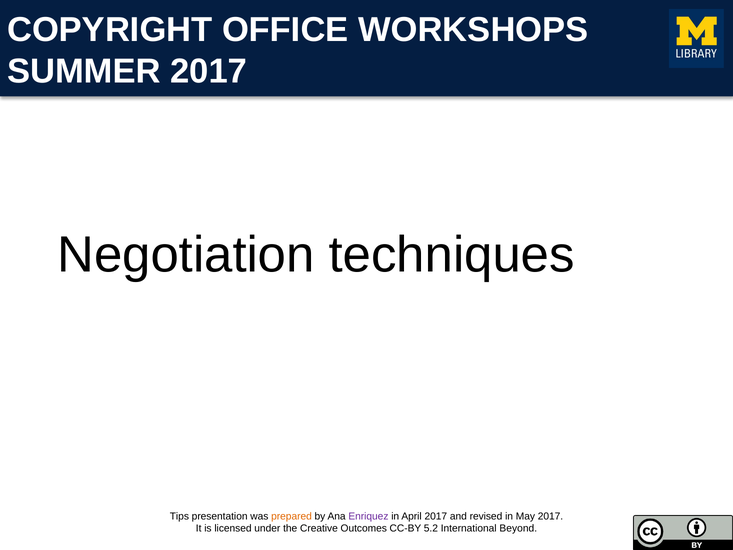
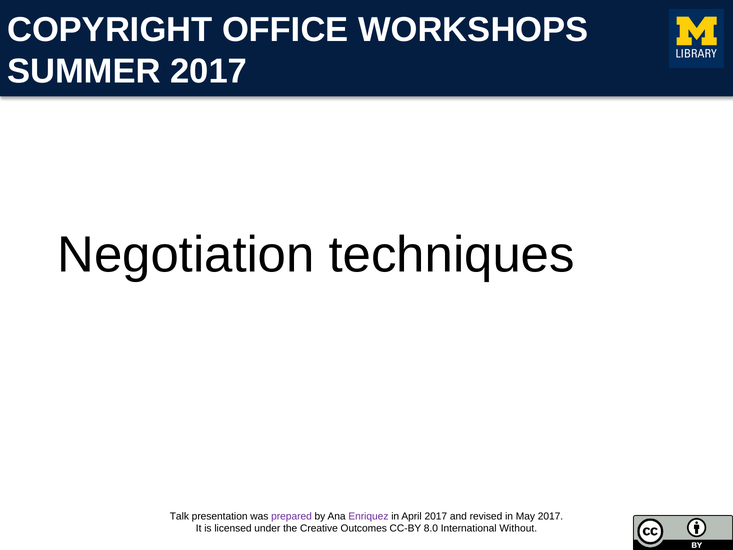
Tips: Tips -> Talk (179, 516)
prepared colour: orange -> purple (292, 516)
5.2: 5.2 -> 8.0 (431, 528)
Beyond: Beyond -> Without (518, 528)
